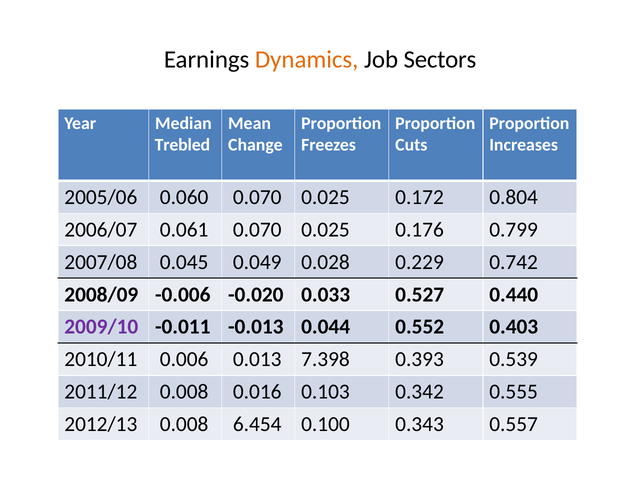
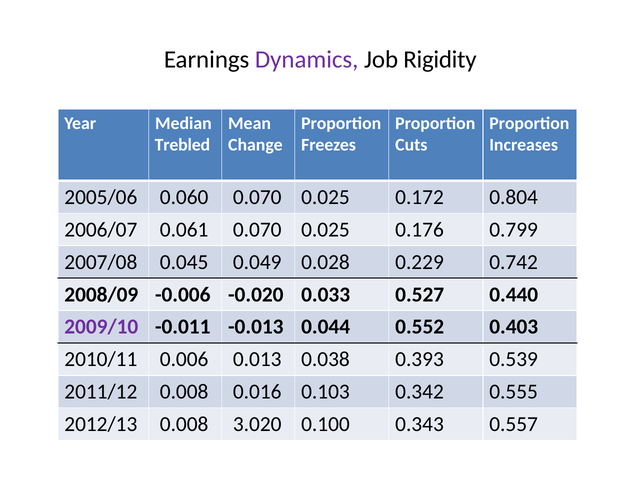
Dynamics colour: orange -> purple (307, 59)
Sectors: Sectors -> Rigidity (440, 59)
7.398: 7.398 -> 0.038 (325, 359)
6.454: 6.454 -> 3.020 (257, 424)
